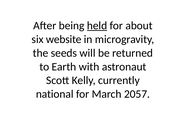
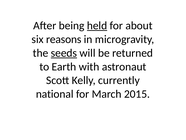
website: website -> reasons (64, 39)
seeds underline: none -> present (64, 53)
2057: 2057 -> 2015 (137, 94)
